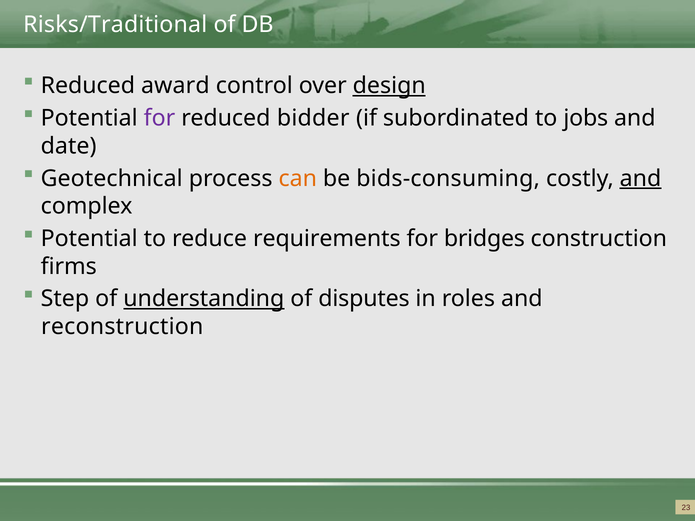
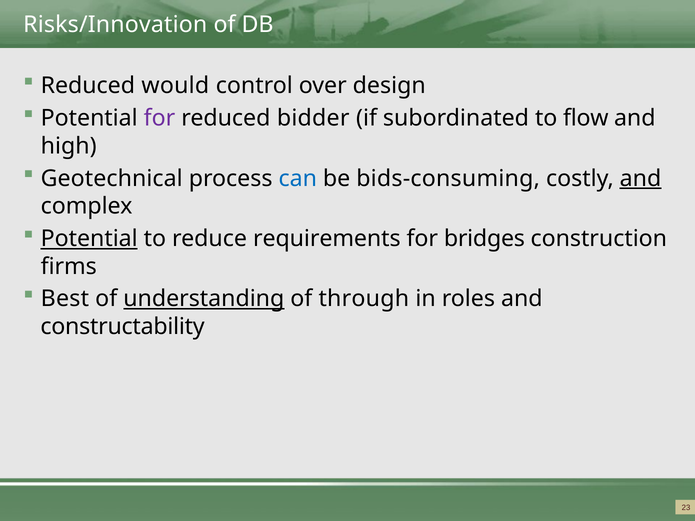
Risks/Traditional: Risks/Traditional -> Risks/Innovation (115, 25)
award: award -> would (175, 86)
design underline: present -> none (389, 86)
jobs: jobs -> flow (586, 118)
date: date -> high (69, 146)
can colour: orange -> blue (298, 179)
Potential underline: none -> present (89, 239)
Step: Step -> Best (65, 299)
disputes: disputes -> through (364, 299)
reconstruction: reconstruction -> constructability (123, 327)
